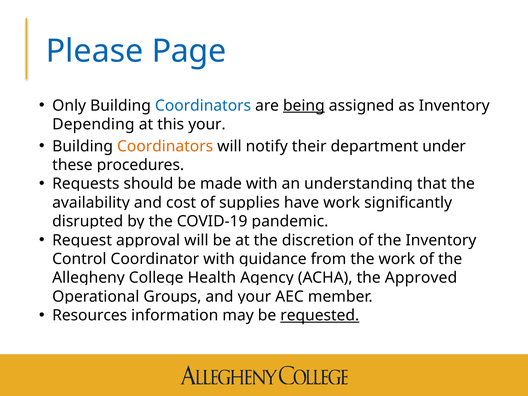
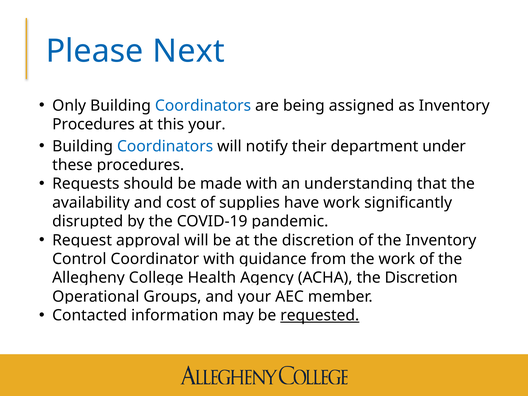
Page: Page -> Next (189, 51)
being underline: present -> none (304, 106)
Depending: Depending -> Procedures (94, 124)
Coordinators colour: orange -> blue (165, 146)
Approved: Approved -> Discretion (421, 278)
Resources: Resources -> Contacted (90, 315)
